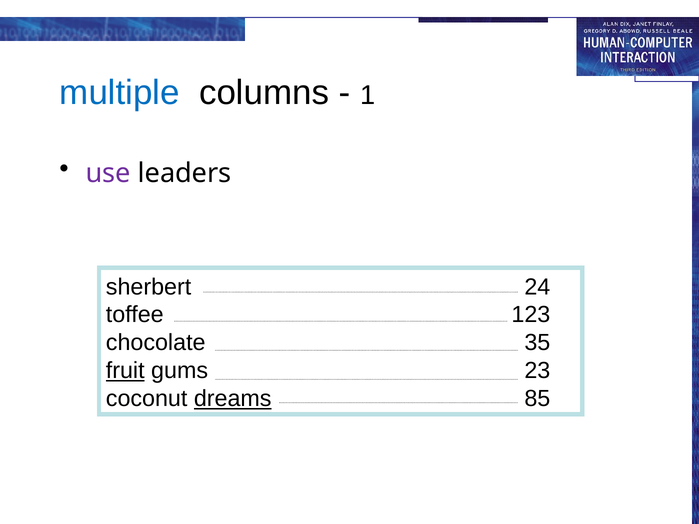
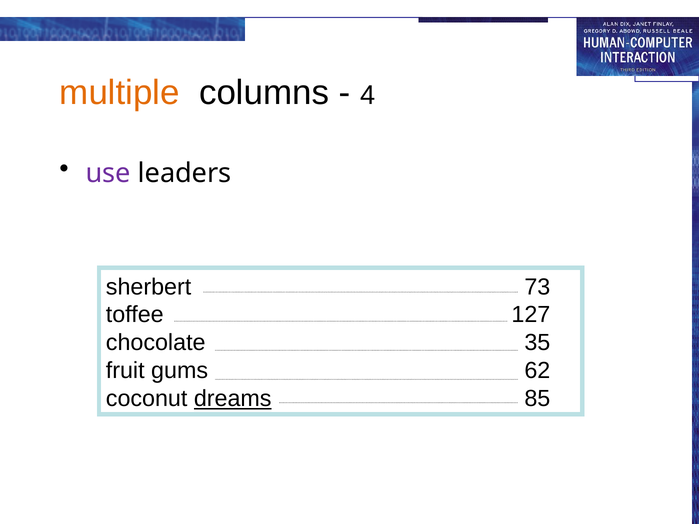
multiple colour: blue -> orange (120, 93)
1: 1 -> 4 (368, 95)
24: 24 -> 73 (537, 287)
123: 123 -> 127 (531, 315)
fruit underline: present -> none (125, 371)
23: 23 -> 62 (537, 371)
